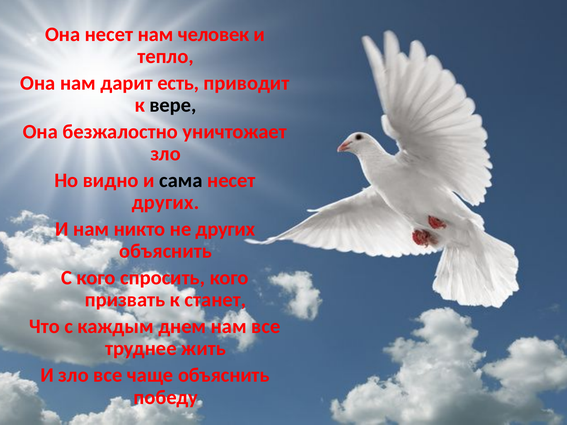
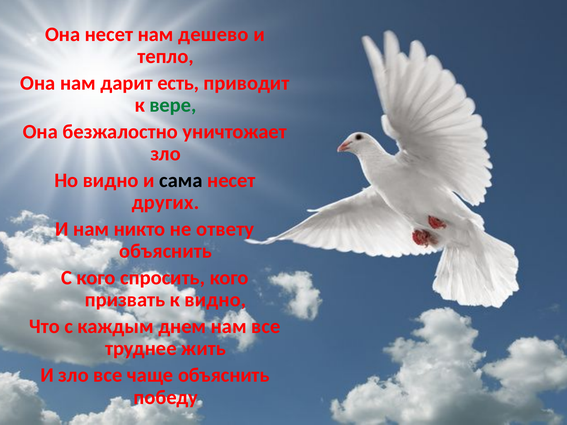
человек: человек -> дешево (213, 34)
вере colour: black -> green (173, 105)
не других: других -> ответу (225, 229)
к станет: станет -> видно (215, 300)
